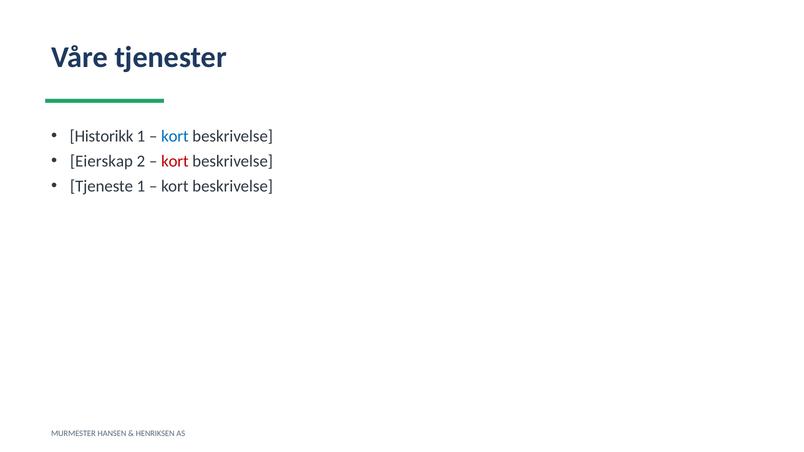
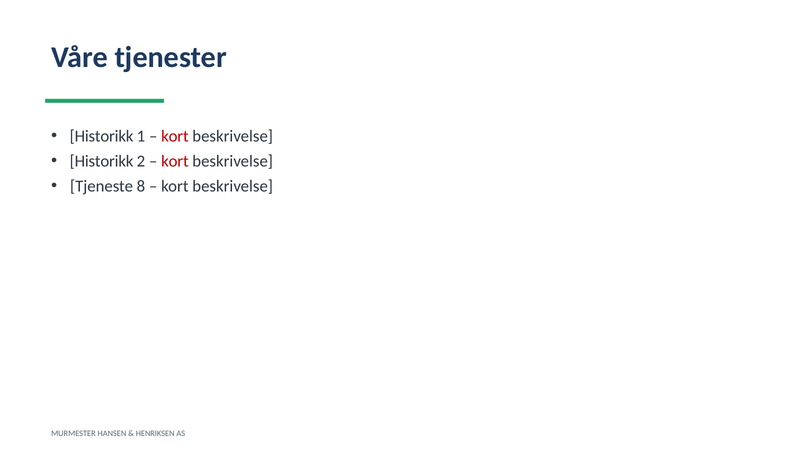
kort colour: blue -> red (175, 136)
Eierskap: Eierskap -> Historikk (102, 161)
Tjeneste 1: 1 -> 8 (141, 186)
